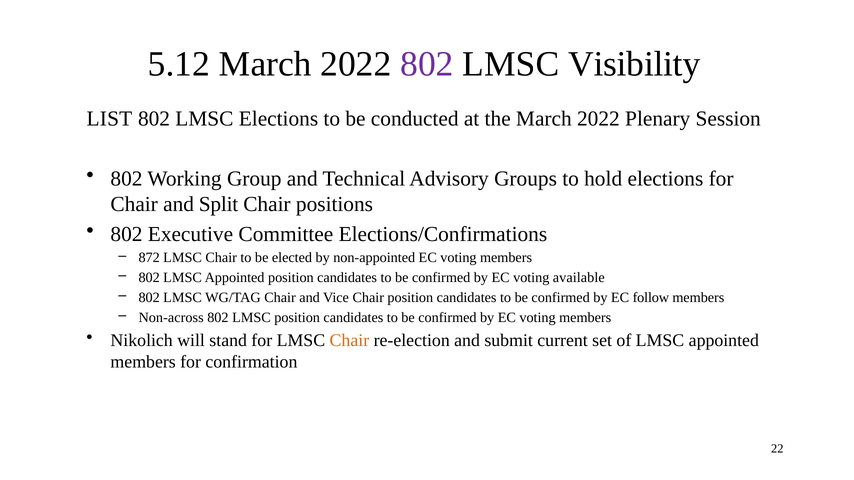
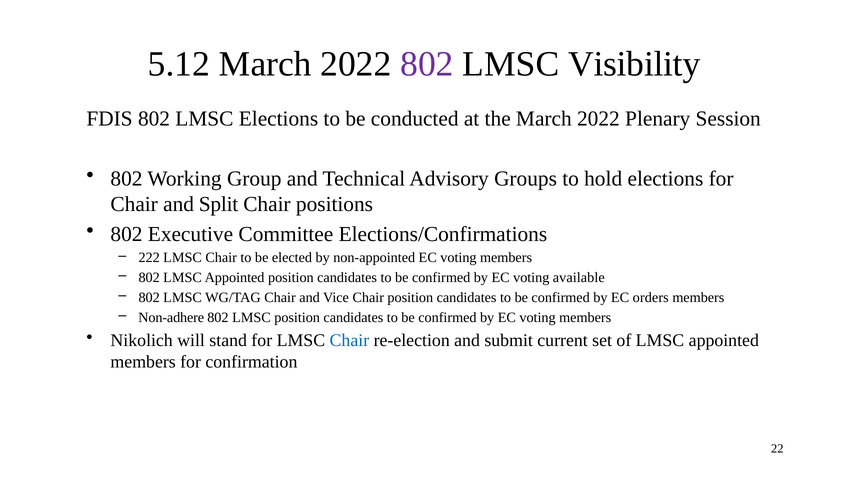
LIST: LIST -> FDIS (110, 119)
872: 872 -> 222 (149, 258)
follow: follow -> orders (651, 298)
Non-across: Non-across -> Non-adhere (171, 318)
Chair colour: orange -> blue (349, 341)
